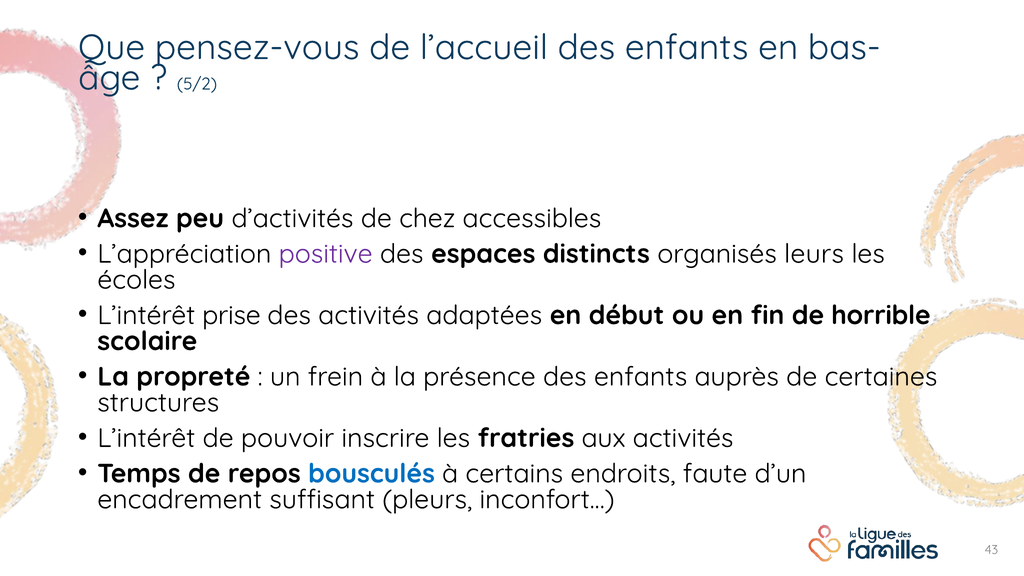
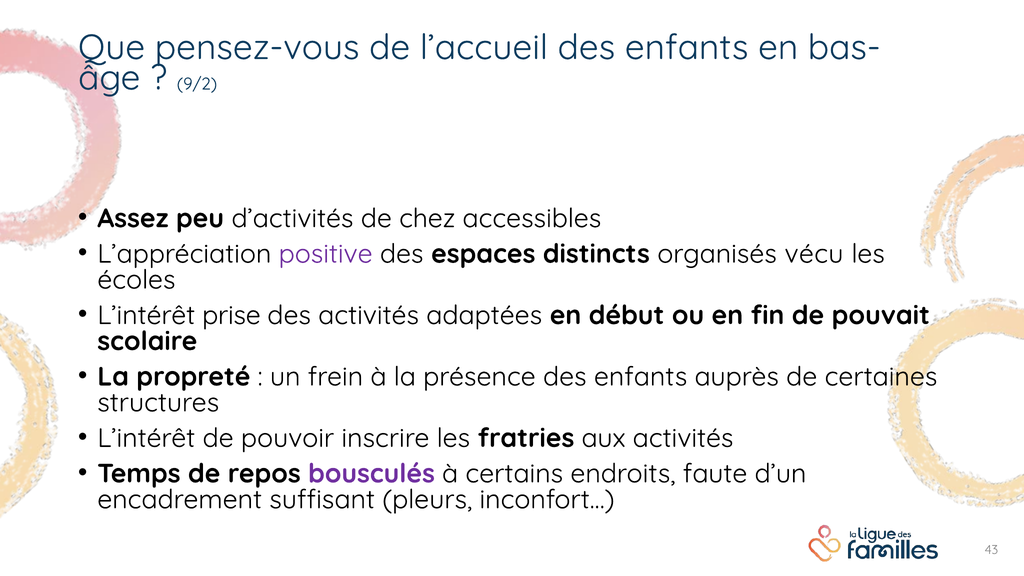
5/2: 5/2 -> 9/2 (197, 84)
leurs: leurs -> vécu (814, 254)
horrible: horrible -> pouvait (881, 315)
bousculés colour: blue -> purple (372, 474)
